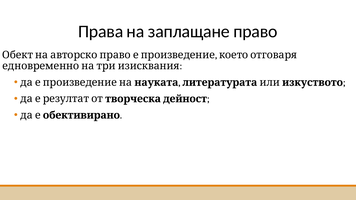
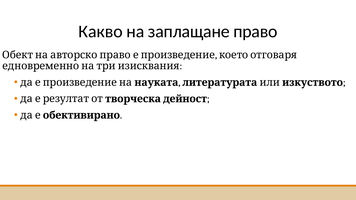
Права: Права -> Какво (101, 32)
